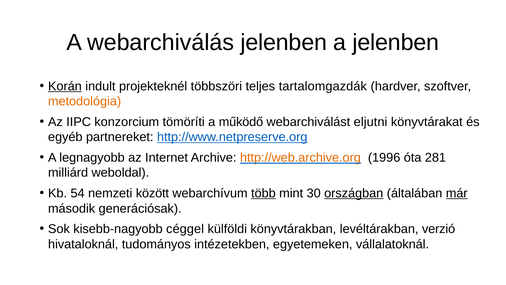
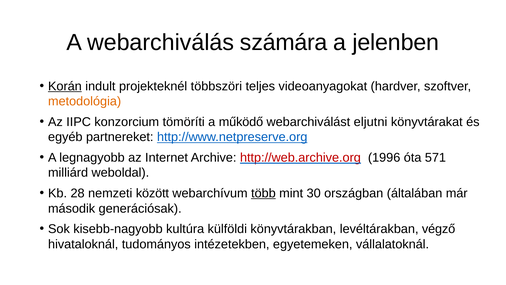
webarchiválás jelenben: jelenben -> számára (284, 43)
tartalomgazdák: tartalomgazdák -> videoanyagokat (323, 86)
http://web.archive.org colour: orange -> red (300, 157)
281: 281 -> 571 (435, 157)
54: 54 -> 28 (78, 193)
országban underline: present -> none (354, 193)
már underline: present -> none (457, 193)
céggel: céggel -> kultúra (185, 229)
verzió: verzió -> végző (439, 229)
